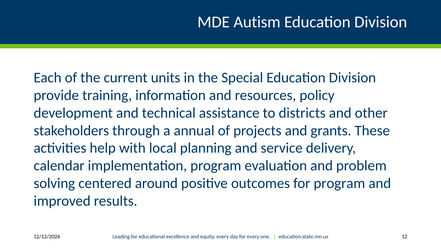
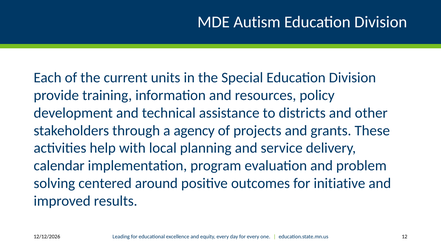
annual: annual -> agency (194, 131)
for program: program -> initiative (339, 183)
